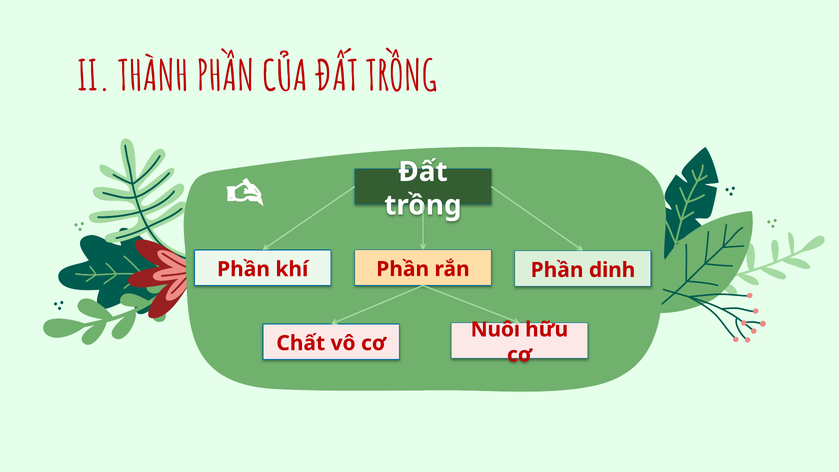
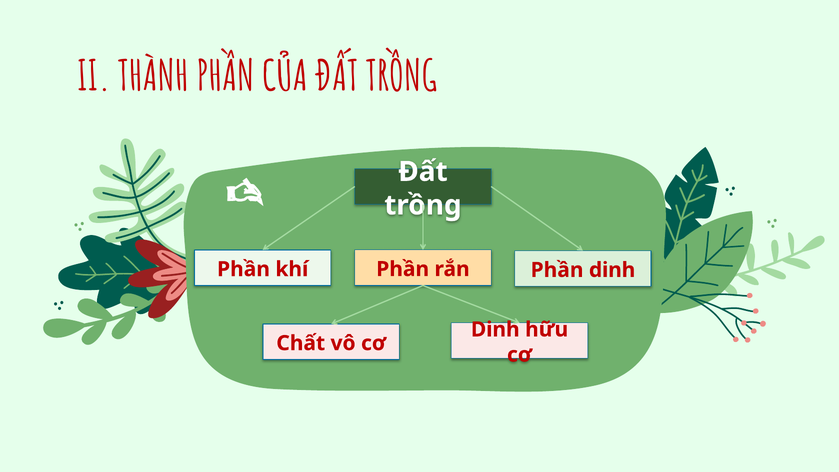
Nuôi: Nuôi -> Dinh (495, 329)
